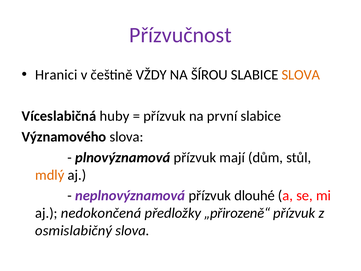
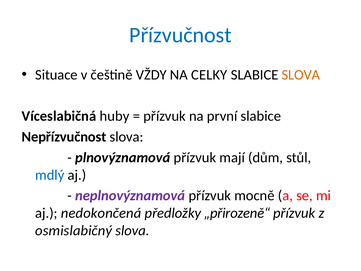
Přízvučnost colour: purple -> blue (180, 35)
Hranici: Hranici -> Situace (56, 75)
ŠÍROU: ŠÍROU -> CELKY (209, 75)
Významového: Významového -> Nepřízvučnost (64, 137)
mdlý colour: orange -> blue (50, 175)
dlouhé: dlouhé -> mocně (254, 196)
